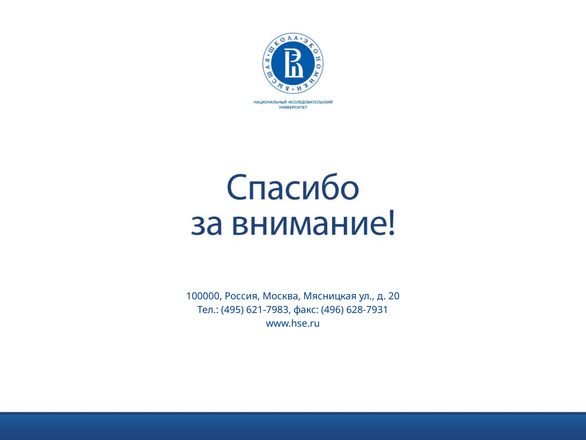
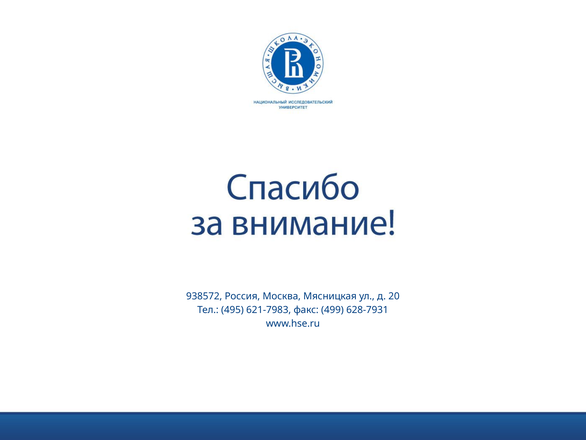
100000: 100000 -> 938572 (204, 296)
496: 496 -> 499 (332, 310)
